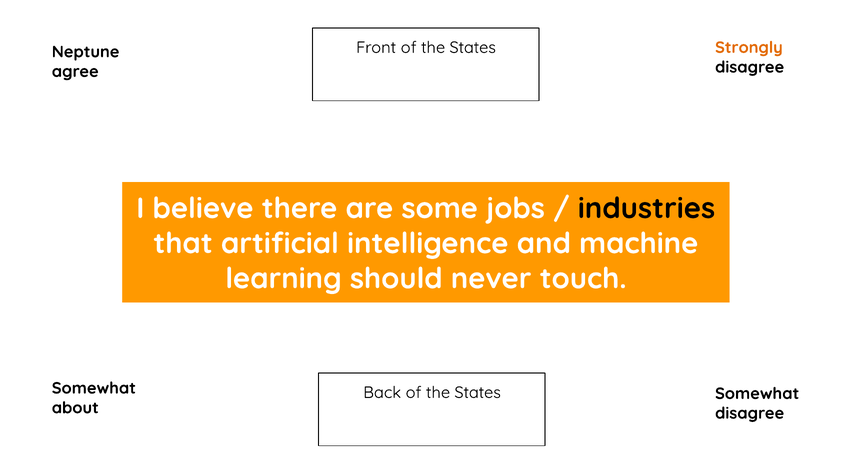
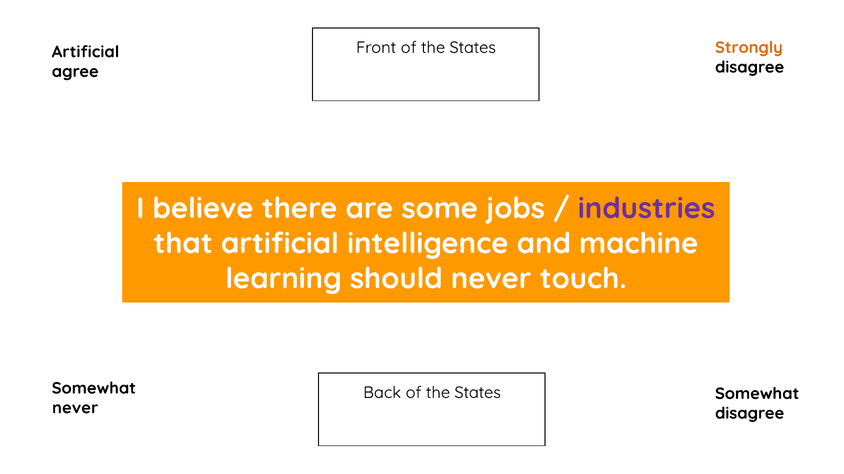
Neptune: Neptune -> Artificial (86, 52)
industries colour: black -> purple (646, 209)
about: about -> never (75, 409)
